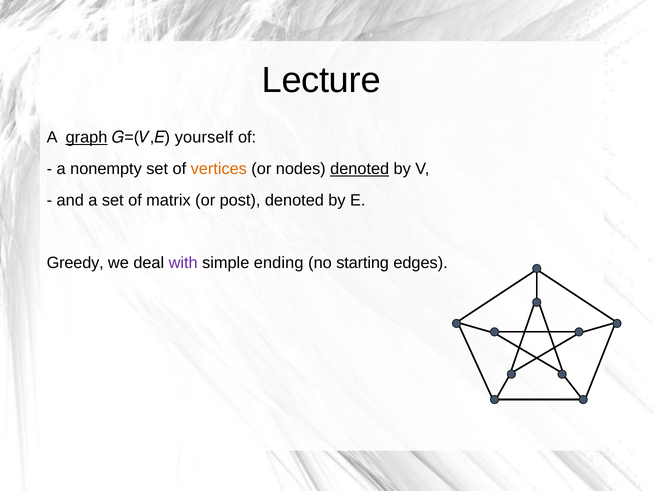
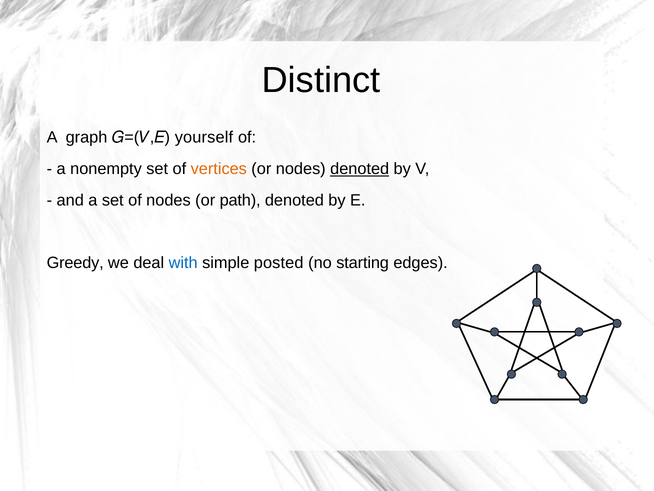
Lecture: Lecture -> Distinct (321, 80)
graph underline: present -> none (87, 137)
of matrix: matrix -> nodes (168, 200)
post: post -> path (240, 200)
with colour: purple -> blue (183, 263)
ending: ending -> posted (279, 263)
